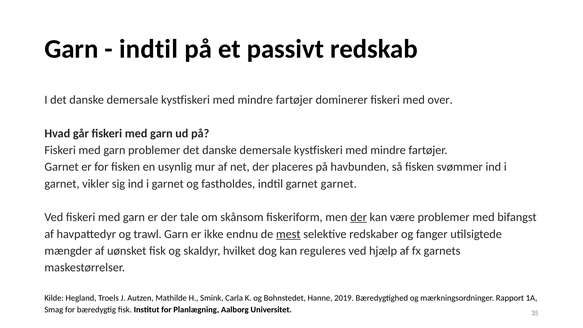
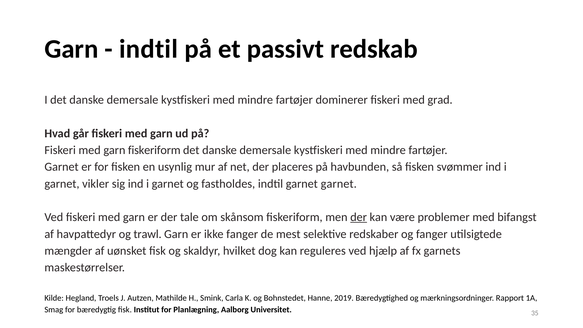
over: over -> grad (440, 100)
garn problemer: problemer -> fiskeriform (154, 150)
ikke endnu: endnu -> fanger (242, 234)
mest underline: present -> none (288, 234)
